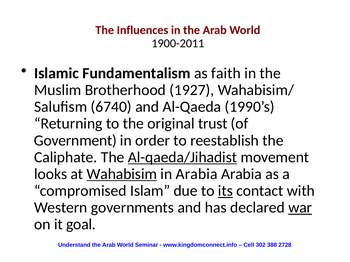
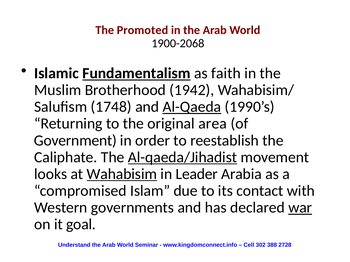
Influences: Influences -> Promoted (142, 30)
1900-2011: 1900-2011 -> 1900-2068 (178, 43)
Fundamentalism underline: none -> present (136, 73)
1927: 1927 -> 1942 (192, 90)
6740: 6740 -> 1748 (111, 107)
Al-Qaeda underline: none -> present (192, 107)
trust: trust -> area (213, 124)
in Arabia: Arabia -> Leader (197, 174)
its underline: present -> none (225, 191)
